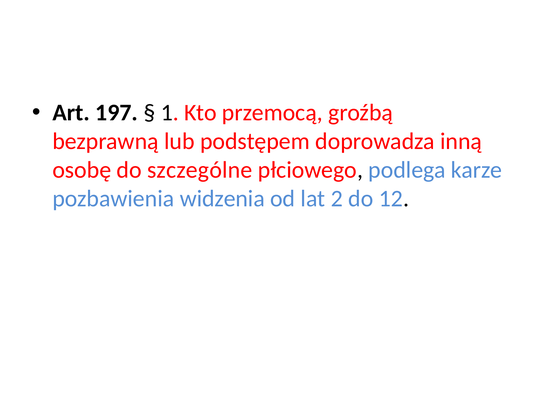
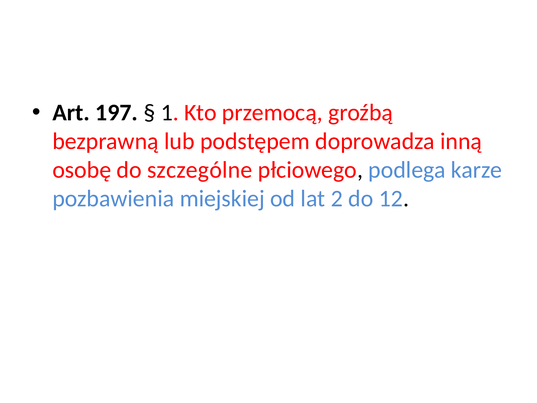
widzenia: widzenia -> miejskiej (222, 199)
